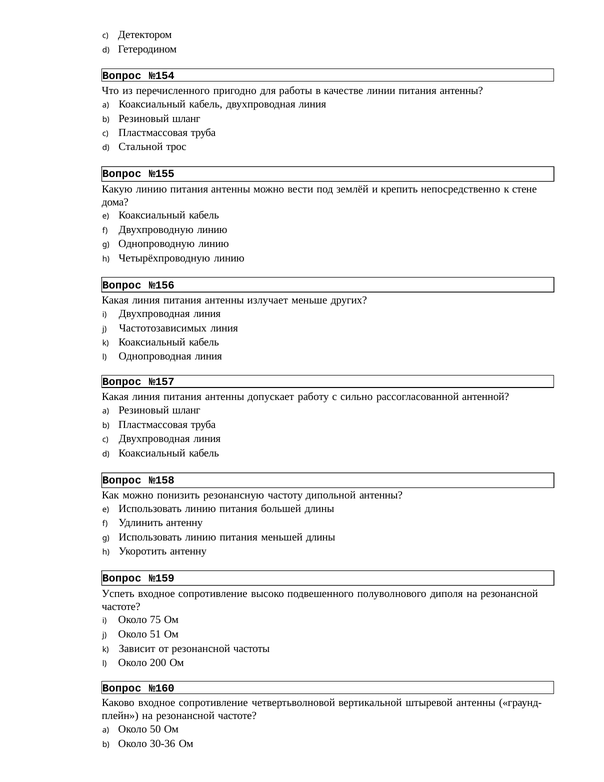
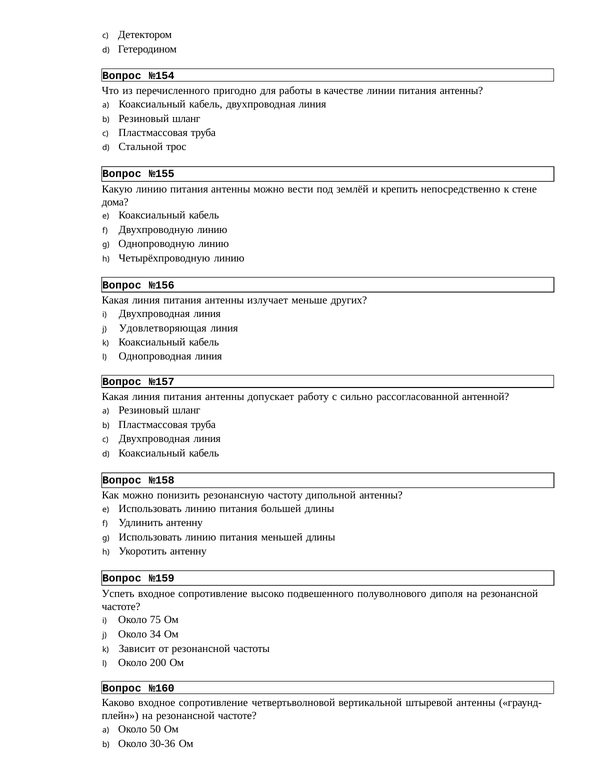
Частотозависимых: Частотозависимых -> Удовлетворяющая (163, 328)
51: 51 -> 34 (155, 634)
